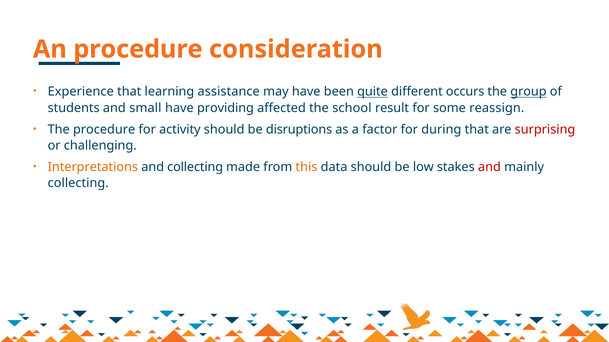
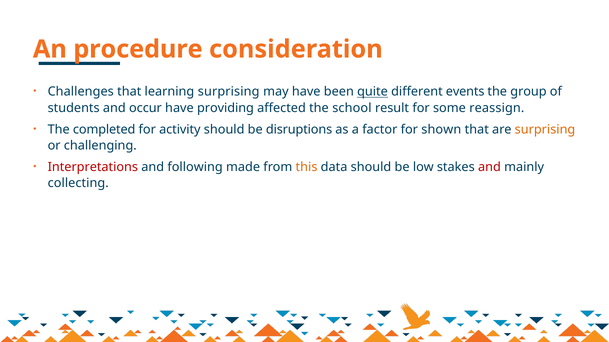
Experience: Experience -> Challenges (81, 92)
learning assistance: assistance -> surprising (229, 92)
occurs: occurs -> events (465, 92)
group underline: present -> none (528, 92)
small: small -> occur (145, 108)
The procedure: procedure -> completed (104, 130)
during: during -> shown (441, 130)
surprising colour: red -> orange (545, 130)
Interpretations colour: orange -> red (93, 167)
and collecting: collecting -> following (195, 167)
